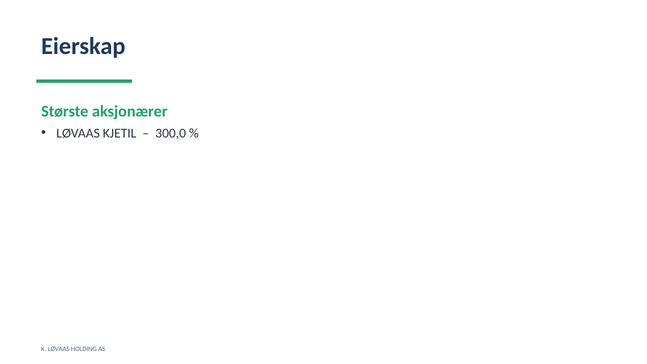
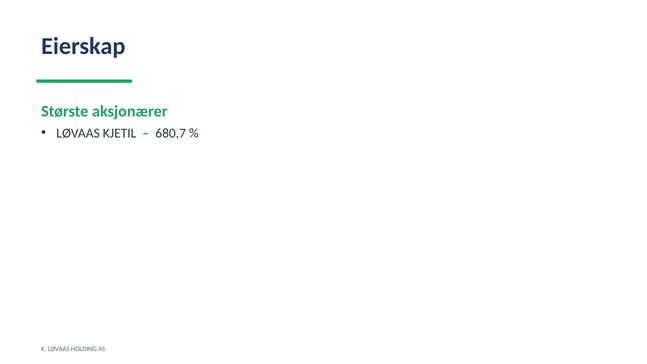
300,0: 300,0 -> 680,7 (171, 133)
